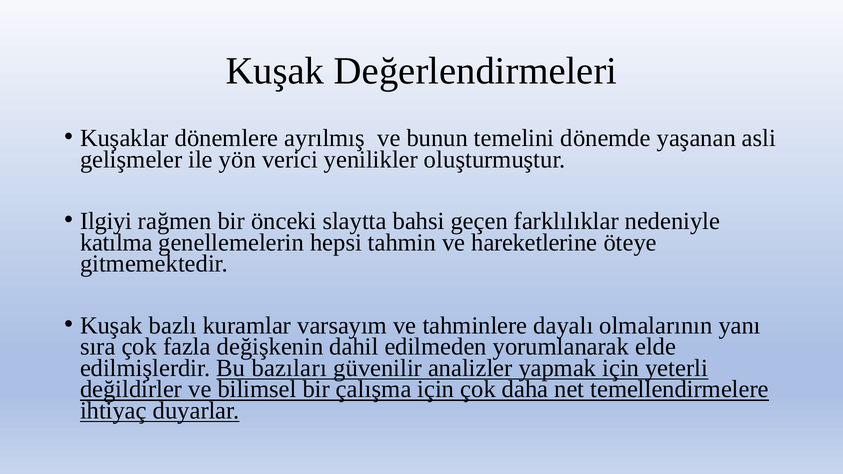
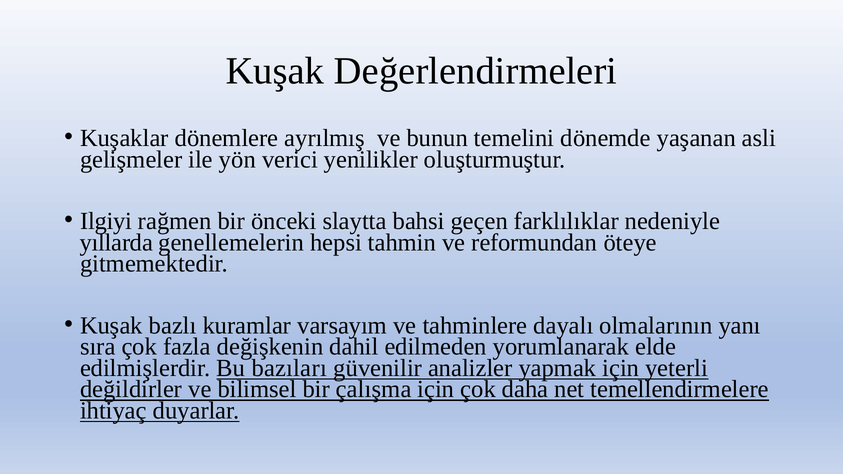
katılma: katılma -> yıllarda (116, 243)
hareketlerine: hareketlerine -> reformundan (534, 243)
